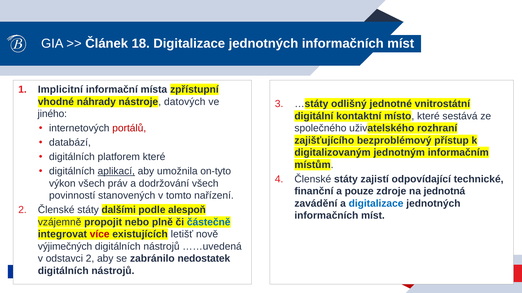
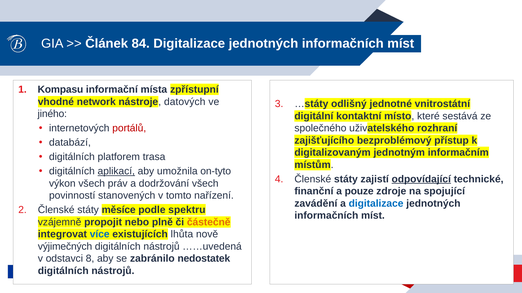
18: 18 -> 84 (141, 44)
Implicitní: Implicitní -> Kompasu (60, 90)
náhrady: náhrady -> network (96, 102)
platforem které: které -> trasa (154, 157)
odpovídající underline: none -> present (421, 179)
jednotná: jednotná -> spojující (444, 192)
dalšími: dalšími -> měsíce (119, 210)
alespoň: alespoň -> spektru (187, 210)
částečně colour: blue -> orange (209, 223)
více colour: red -> blue (100, 235)
letišť: letišť -> lhůta (182, 235)
odstavci 2: 2 -> 8 (90, 259)
